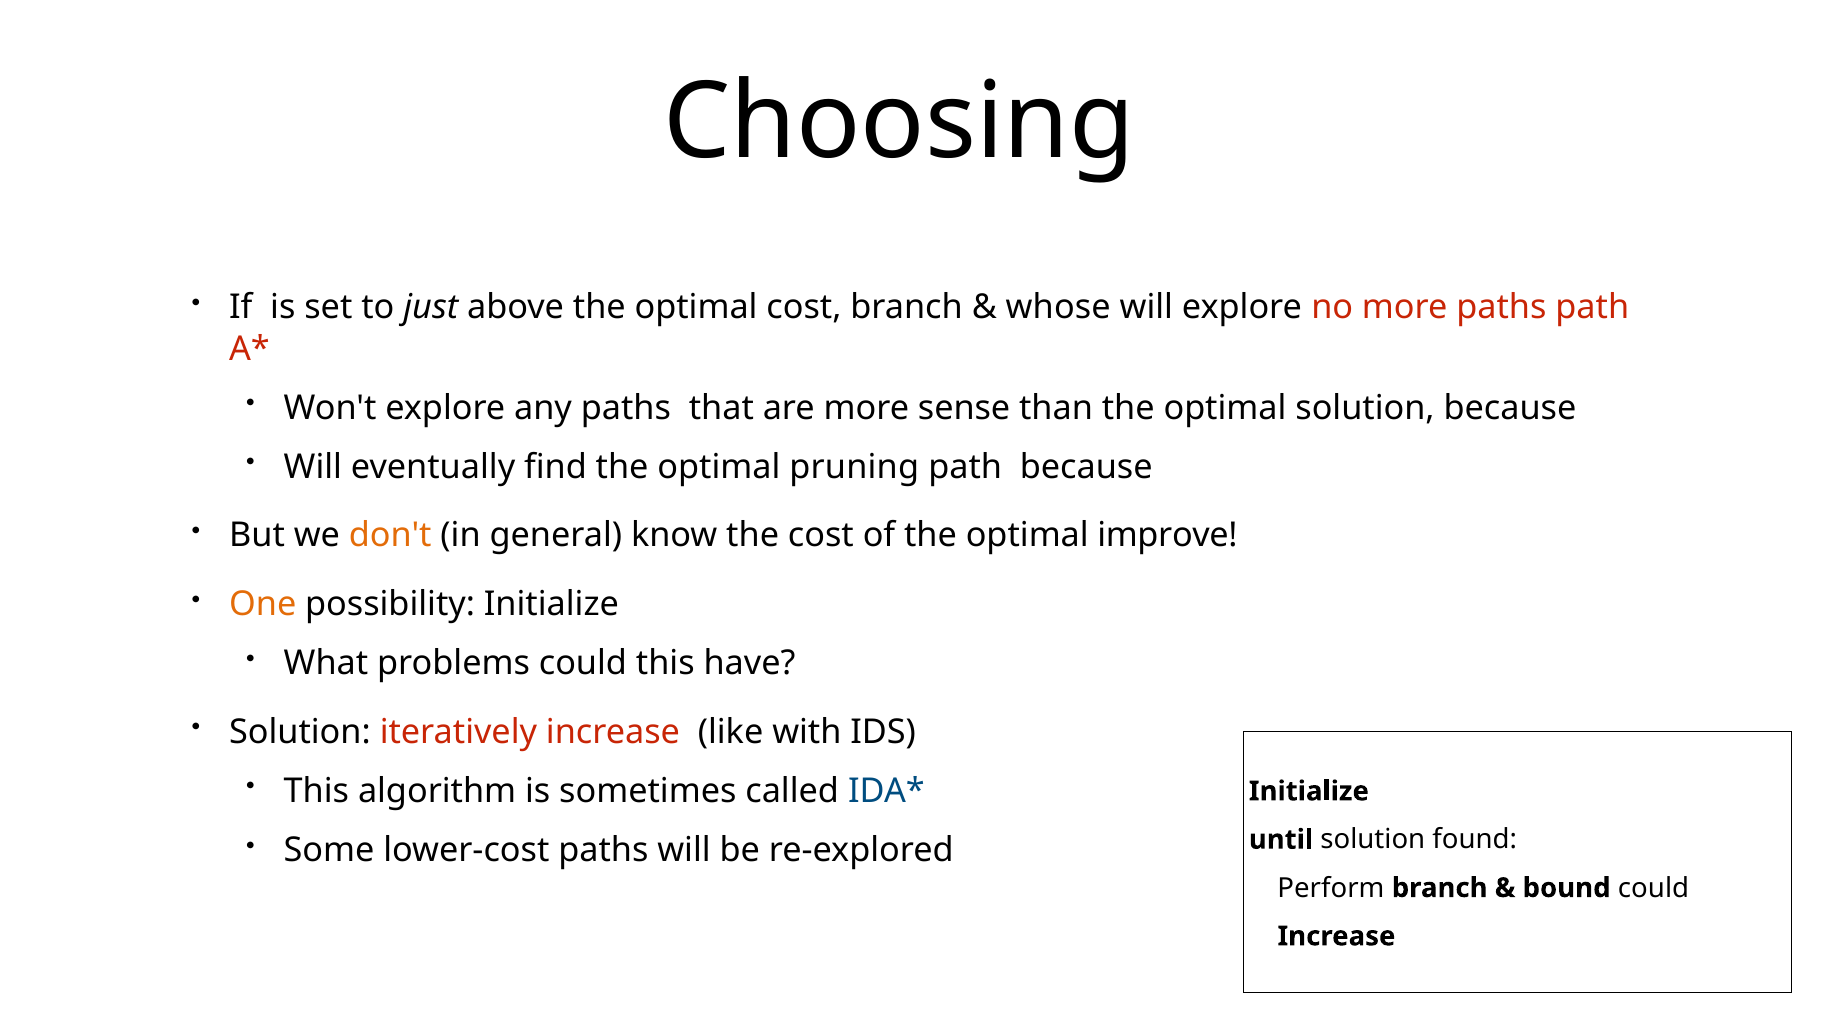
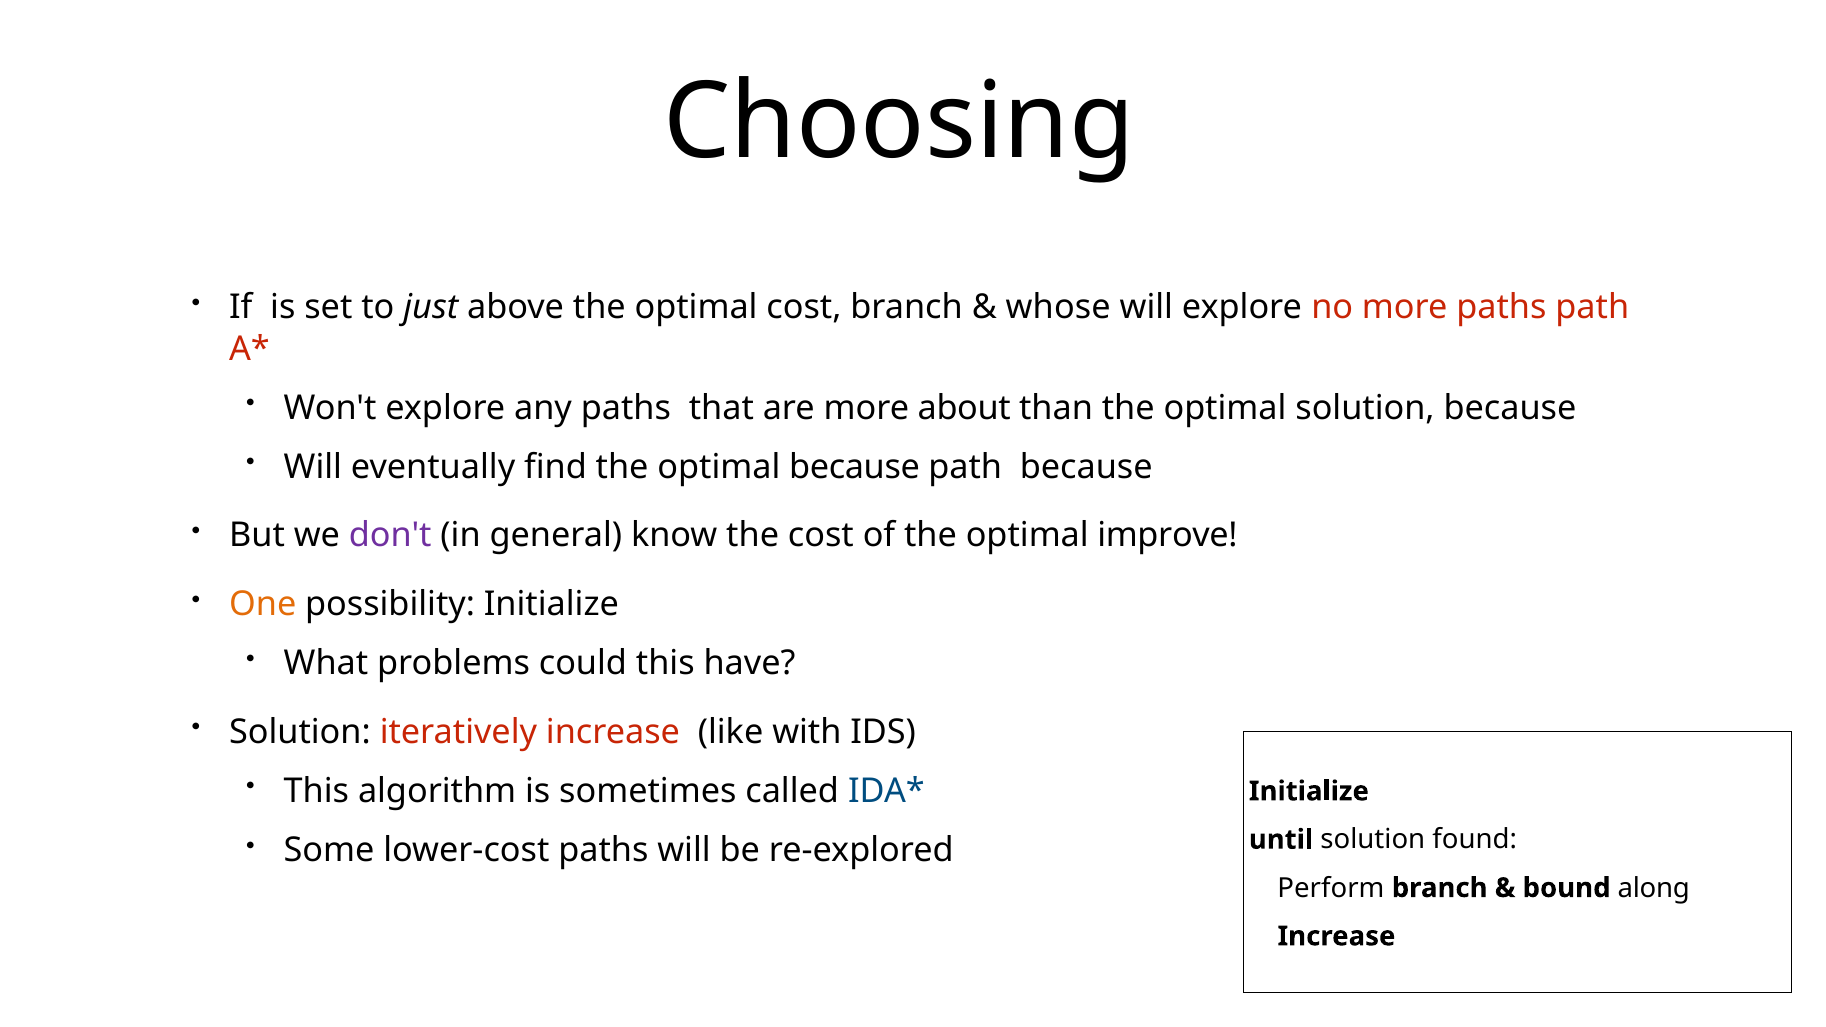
sense: sense -> about (964, 408)
optimal pruning: pruning -> because (854, 467)
don't colour: orange -> purple (390, 536)
bound could: could -> along (1654, 888)
